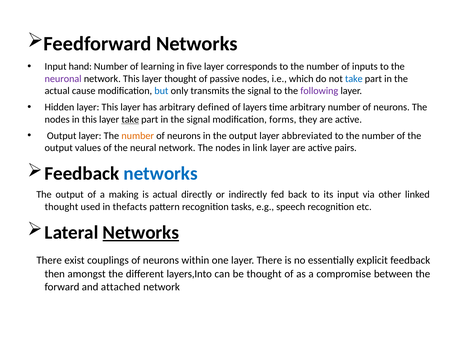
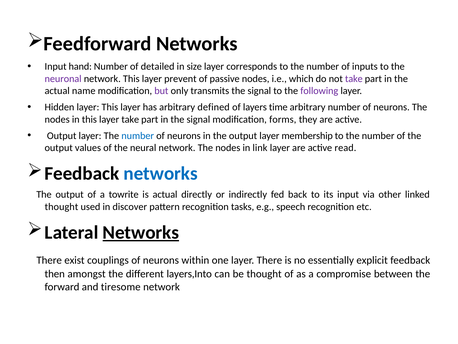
learning: learning -> detailed (158, 66)
five: five -> size (194, 66)
layer thought: thought -> prevent (180, 79)
take colour: blue -> purple (354, 79)
cause: cause -> name (84, 91)
but colour: blue -> purple (161, 91)
take underline: present -> none (130, 119)
number colour: orange -> blue (138, 136)
abbreviated: abbreviated -> membership (307, 136)
pairs: pairs -> read (345, 148)
making: making -> towrite (124, 194)
thefacts: thefacts -> discover (130, 207)
attached: attached -> tiresome (121, 287)
